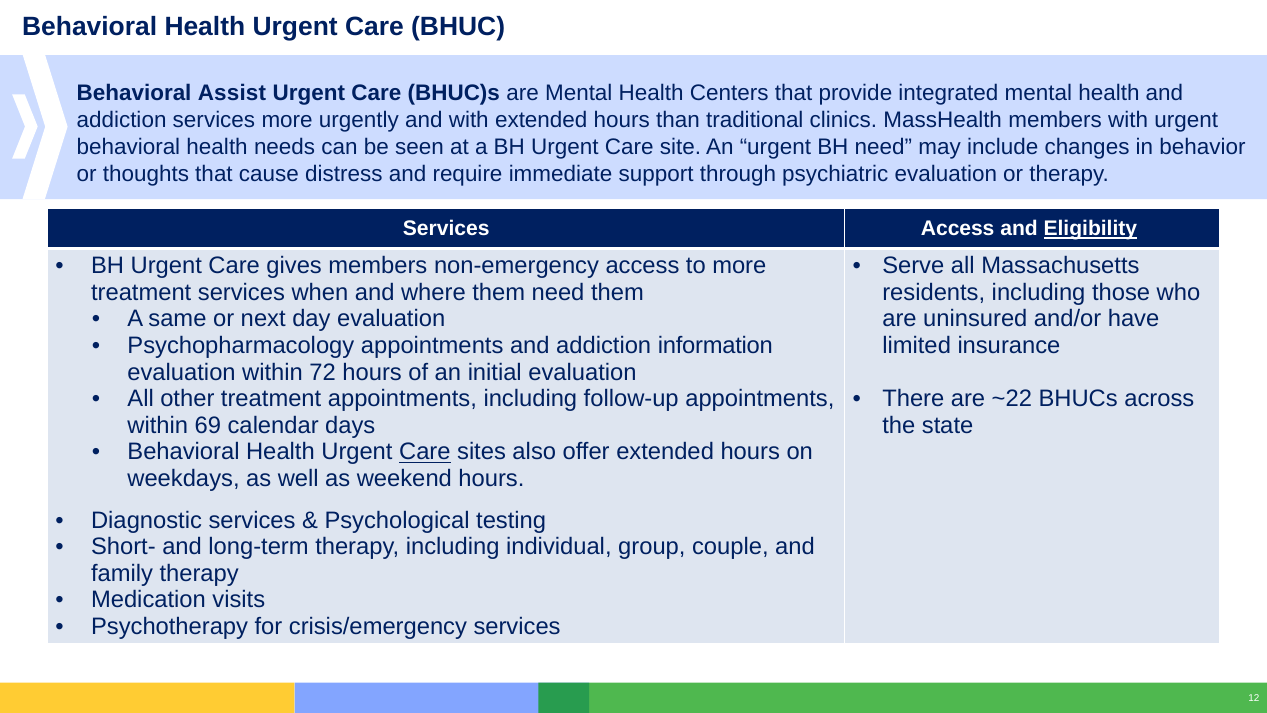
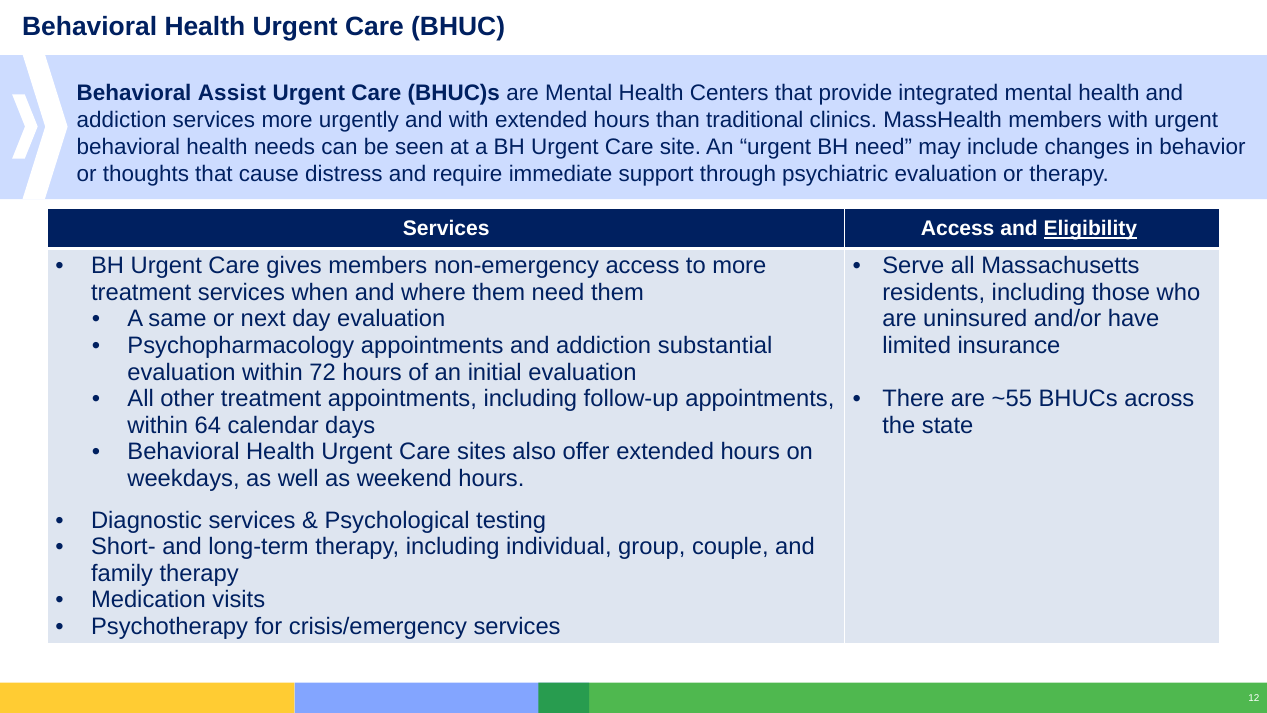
information: information -> substantial (715, 345)
~22: ~22 -> ~55 (1012, 399)
69: 69 -> 64 (208, 425)
Care underline: present -> none (425, 452)
